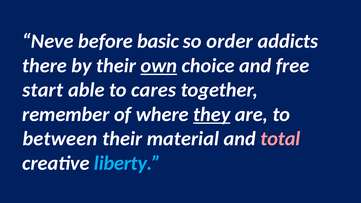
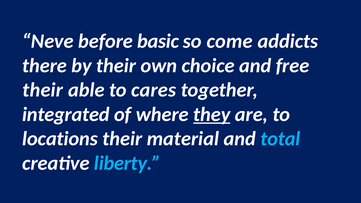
order: order -> come (230, 41)
own underline: present -> none (159, 66)
start: start -> their (43, 90)
remember: remember -> integrated (66, 114)
between: between -> locations (60, 139)
total colour: pink -> light blue (280, 139)
